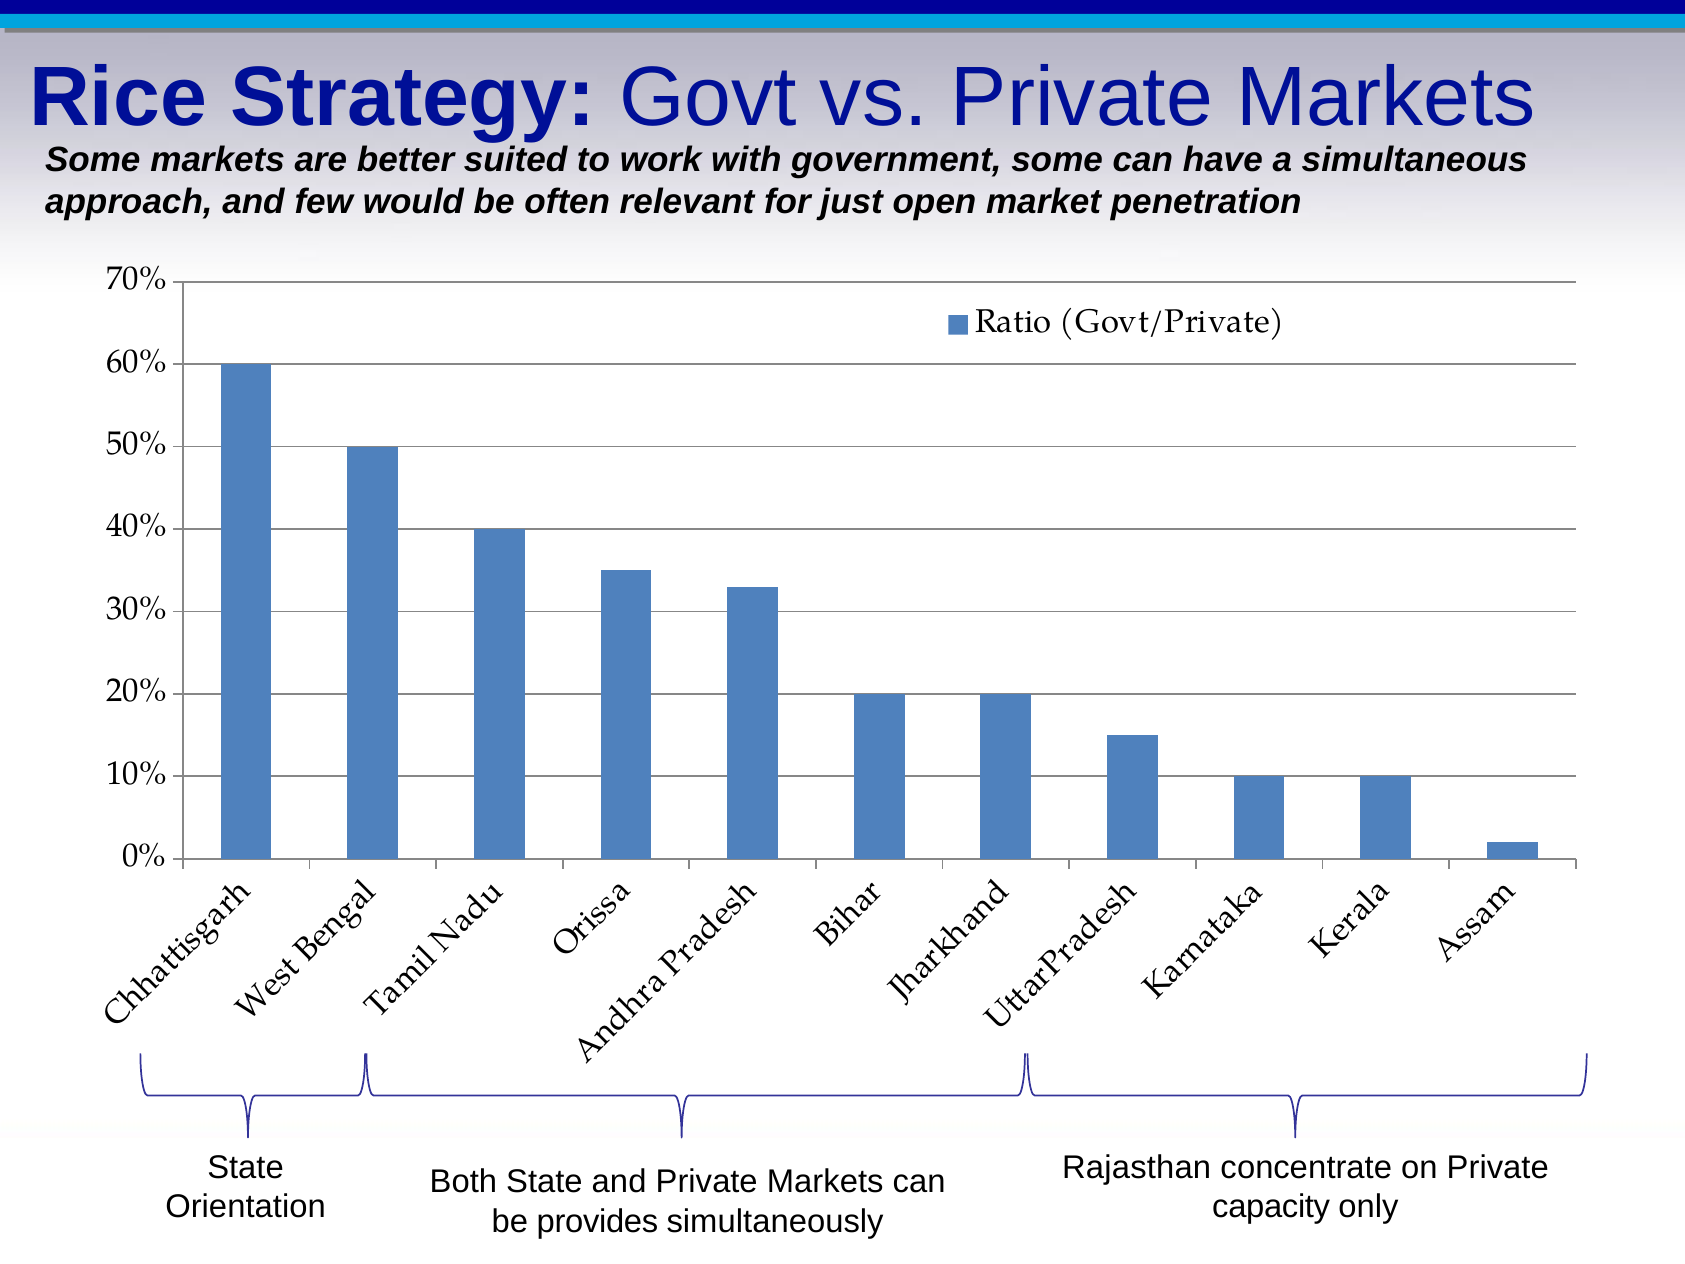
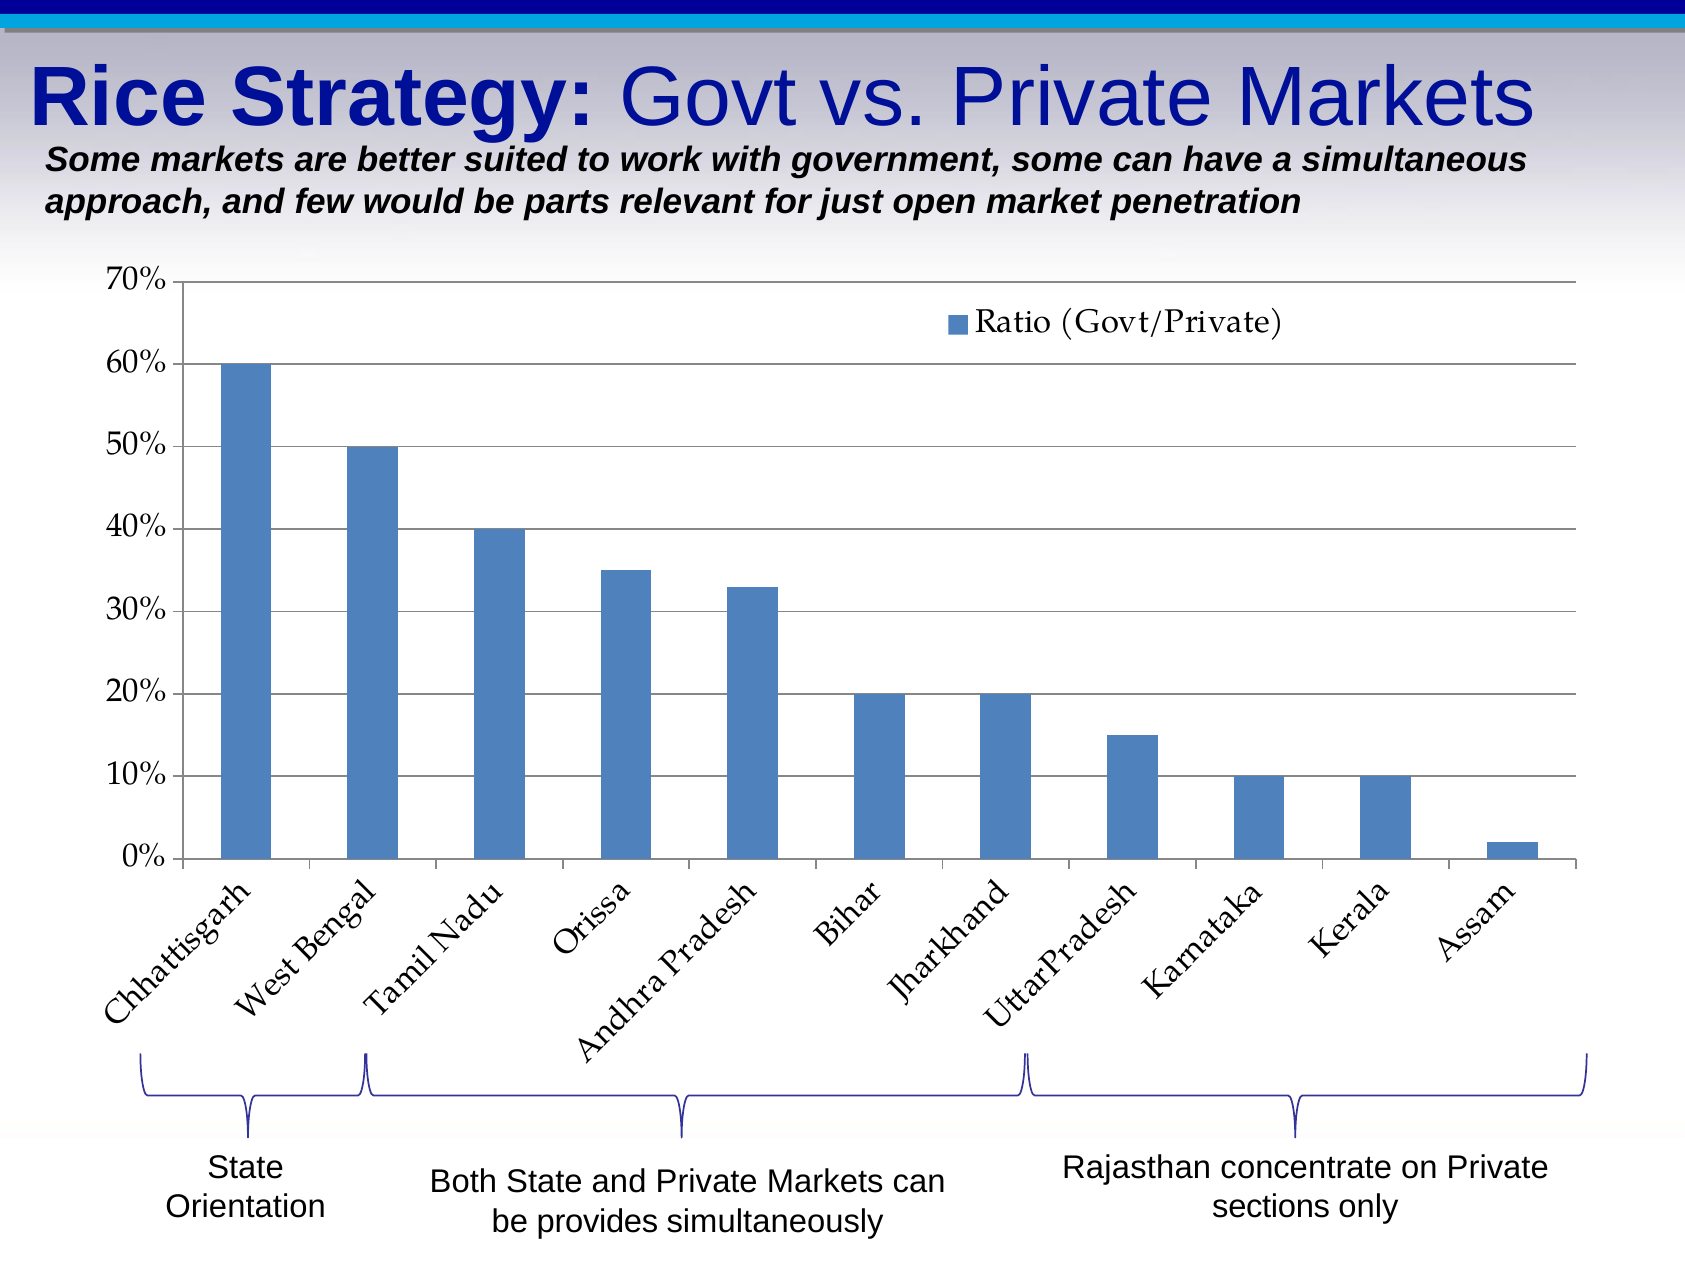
often: often -> parts (567, 202)
capacity: capacity -> sections (1271, 1207)
